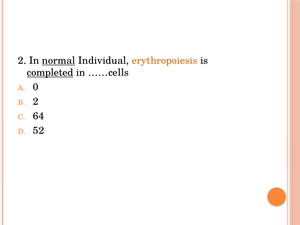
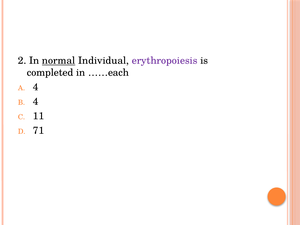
erythropoiesis colour: orange -> purple (165, 61)
completed underline: present -> none (50, 73)
……cells: ……cells -> ……each (109, 73)
0: 0 -> 4 (36, 87)
2: 2 -> 4 (36, 102)
64: 64 -> 11 (39, 116)
52: 52 -> 71 (39, 131)
